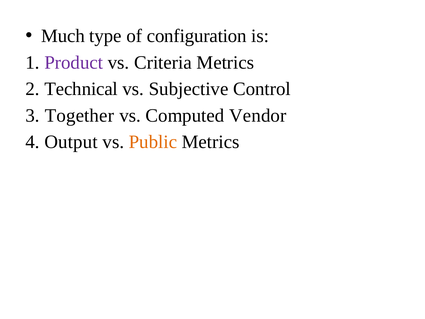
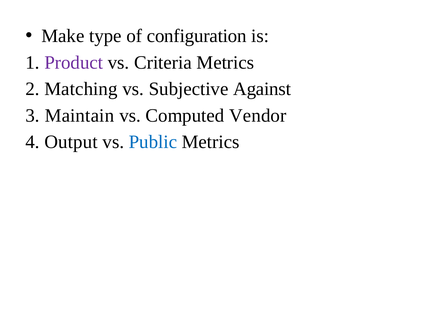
Much: Much -> Make (63, 36)
Technical: Technical -> Matching (81, 89)
Control: Control -> Against (262, 89)
Together: Together -> Maintain (79, 115)
Public colour: orange -> blue (153, 142)
